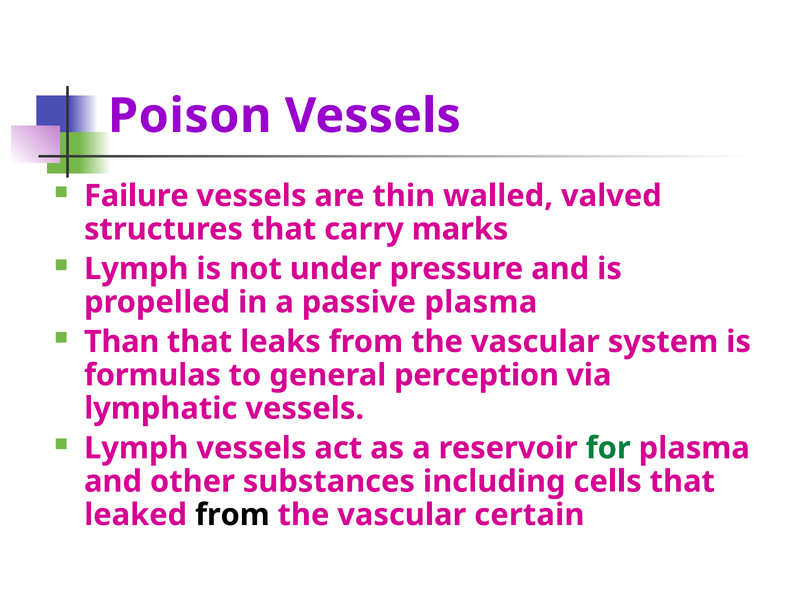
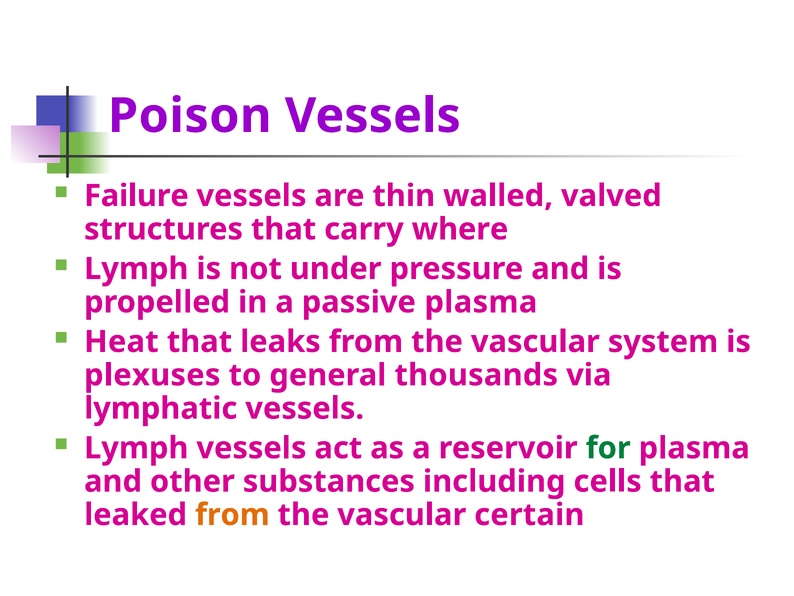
marks: marks -> where (460, 229)
Than: Than -> Heat (121, 341)
formulas: formulas -> plexuses (152, 375)
perception: perception -> thousands (476, 375)
from colour: black -> orange (232, 514)
